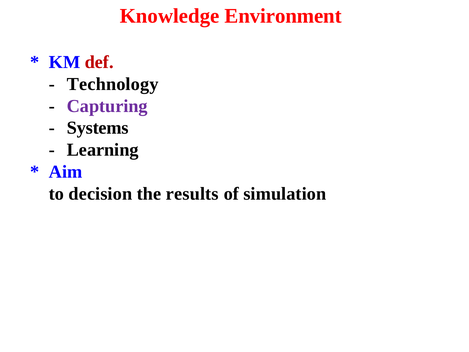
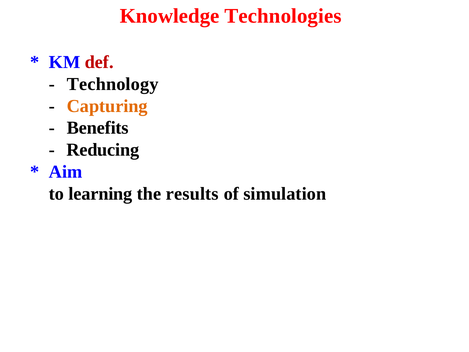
Environment: Environment -> Technologies (283, 16)
Capturing colour: purple -> orange (107, 106)
Systems: Systems -> Benefits (98, 128)
Learning: Learning -> Reducing (103, 150)
decision: decision -> learning (101, 194)
